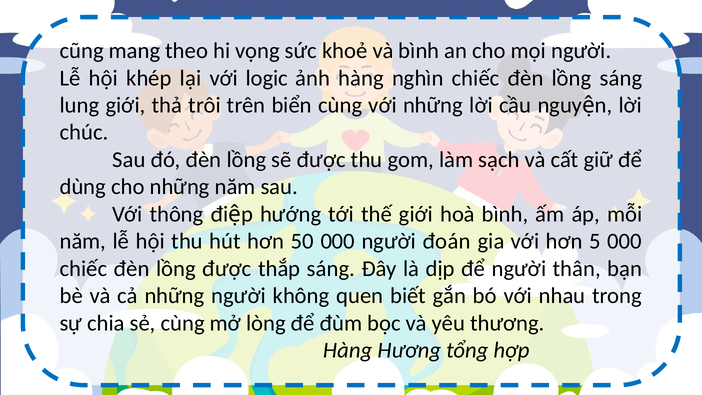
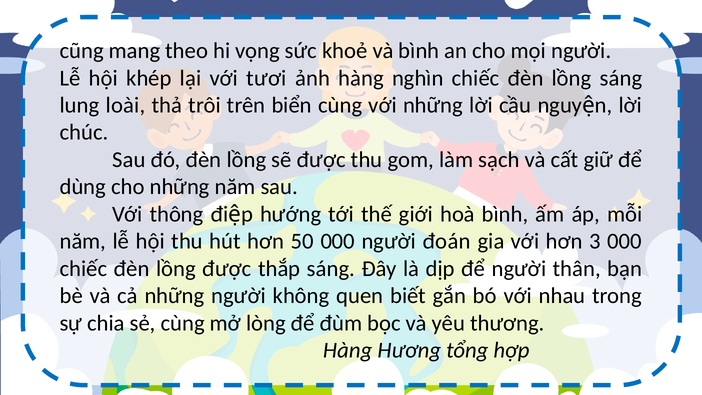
logic: logic -> tươi (267, 78)
lung giới: giới -> loài (125, 105)
5: 5 -> 3 (595, 241)
